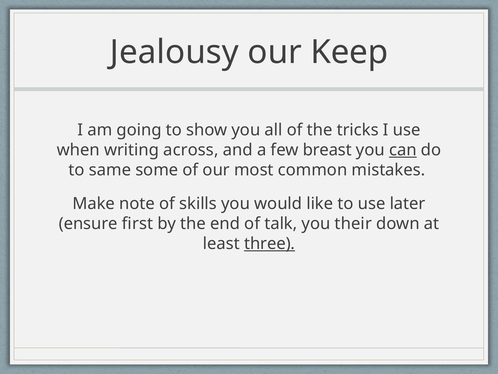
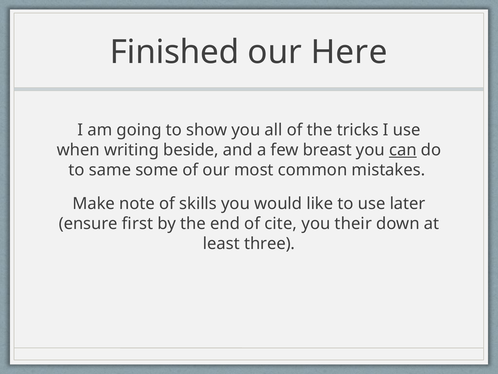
Jealousy: Jealousy -> Finished (175, 52)
Keep: Keep -> Here (349, 52)
across: across -> beside (191, 150)
talk: talk -> cite (281, 223)
three underline: present -> none (270, 243)
